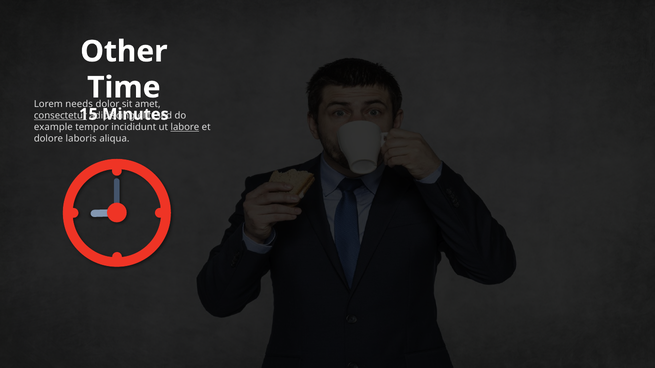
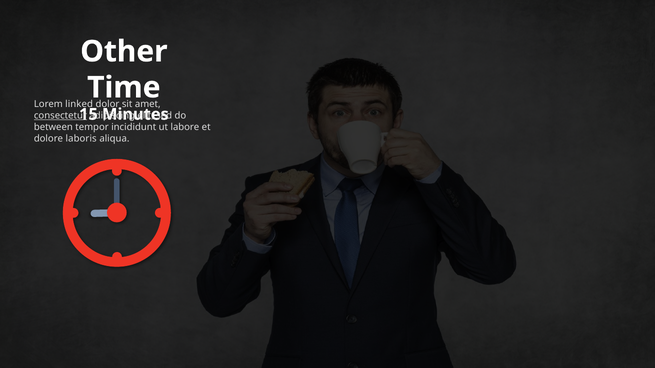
needs: needs -> linked (79, 104)
example: example -> between (53, 127)
labore underline: present -> none (185, 127)
